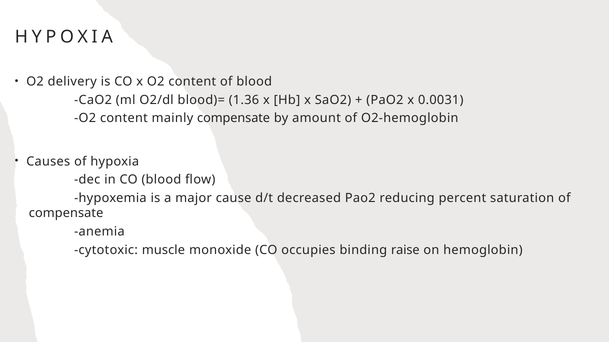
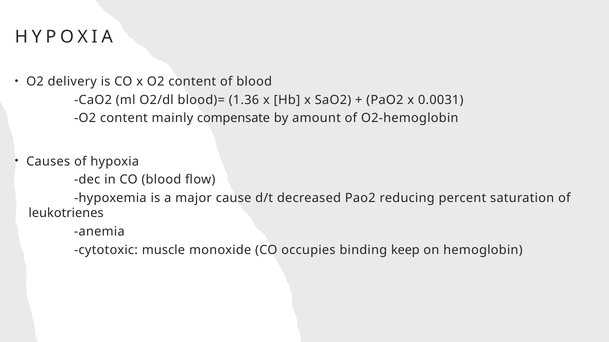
compensate: compensate -> leukotrienes (66, 214)
raise: raise -> keep (405, 250)
